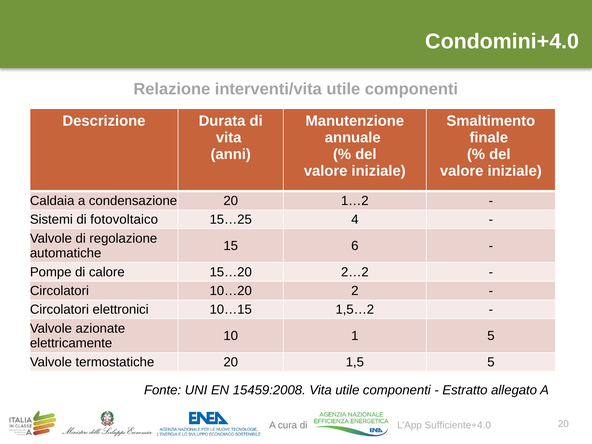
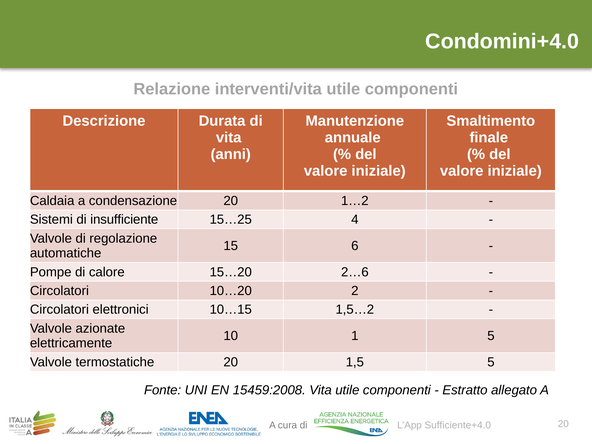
fotovoltaico: fotovoltaico -> insufficiente (124, 219)
2…2: 2…2 -> 2…6 (355, 272)
